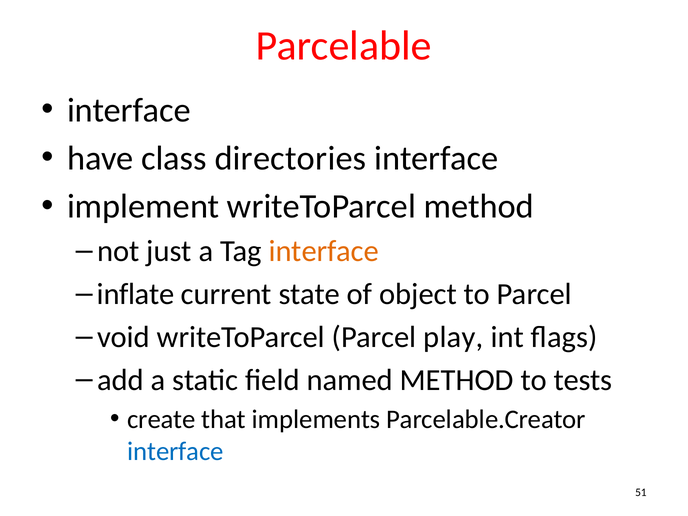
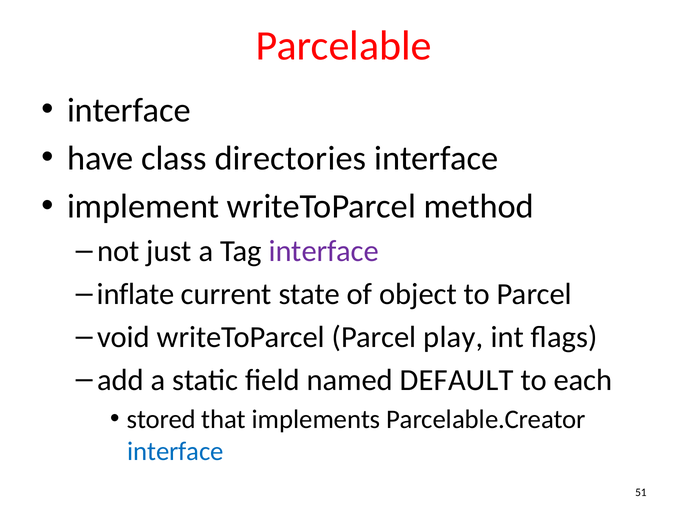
interface colour: orange -> purple (324, 251)
named METHOD: METHOD -> DEFAULT (457, 380)
tests: tests -> each (583, 380)
create: create -> stored (161, 419)
